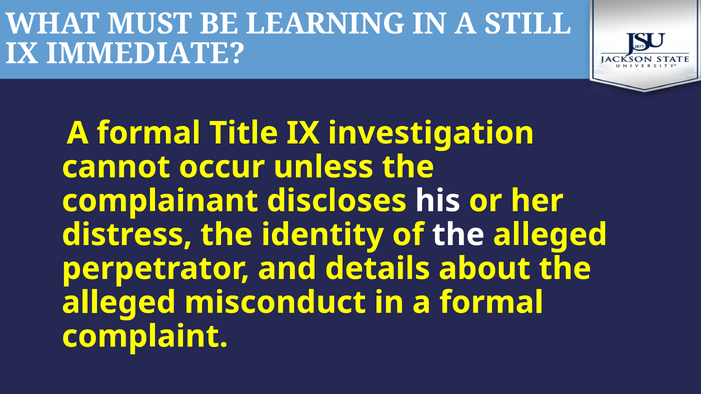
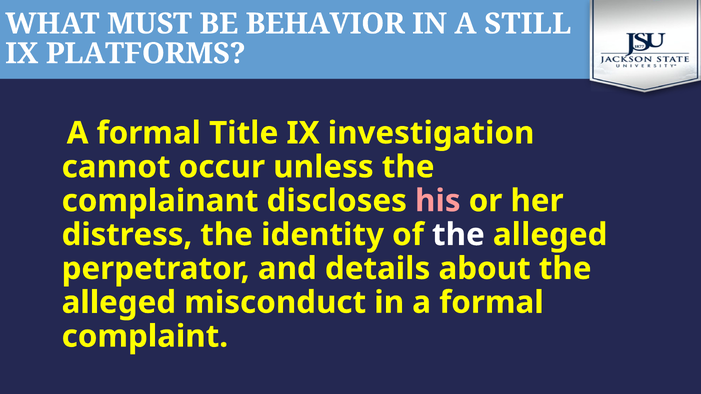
LEARNING: LEARNING -> BEHAVIOR (325, 24)
IMMEDIATE: IMMEDIATE -> PLATFORMS (146, 54)
his colour: white -> pink (438, 201)
